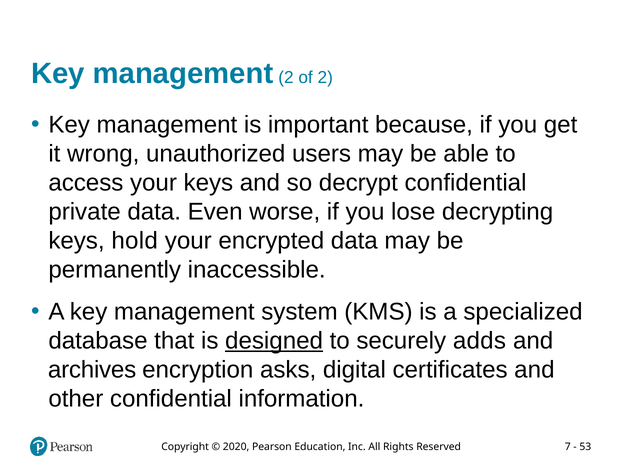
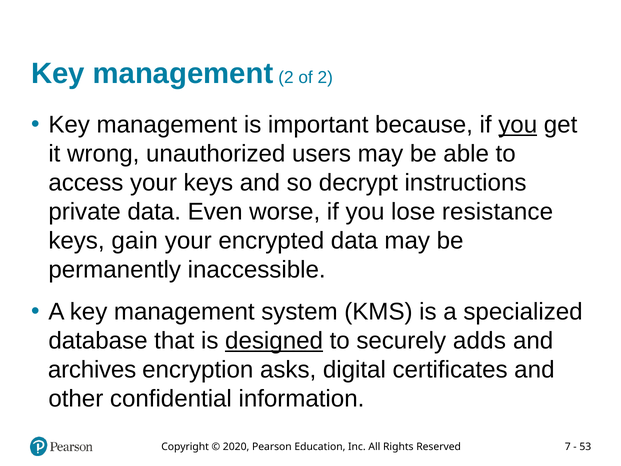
you underline: none -> present (518, 125)
decrypt confidential: confidential -> instructions (466, 183)
decrypting: decrypting -> resistance (498, 212)
hold: hold -> gain (135, 241)
